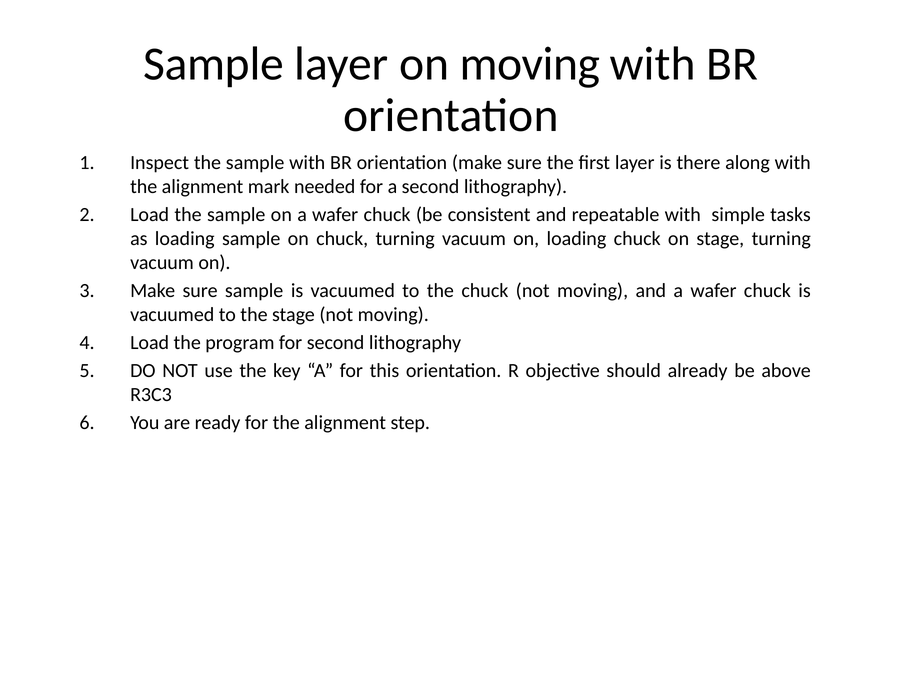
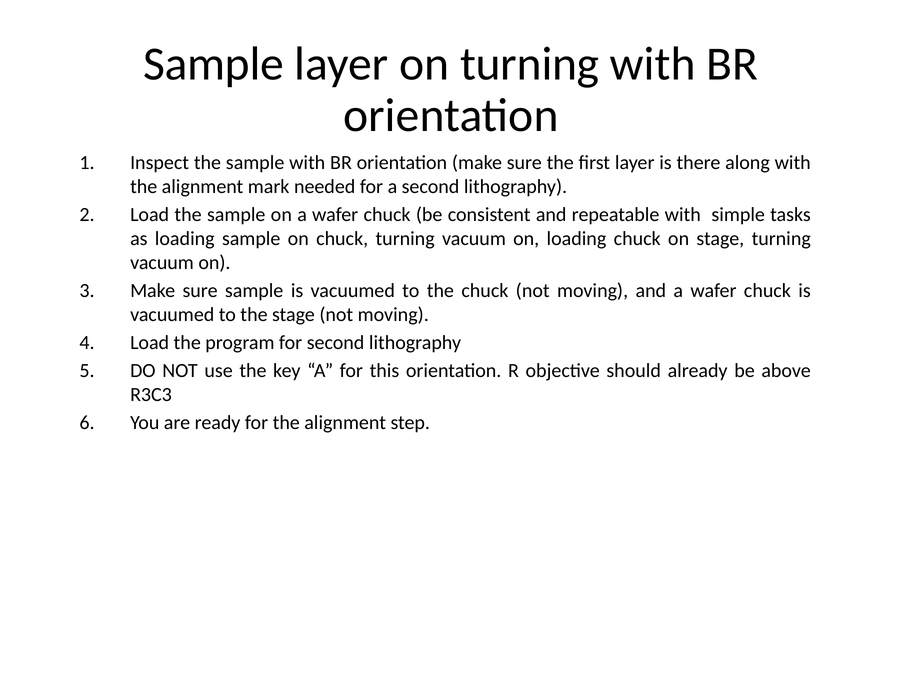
on moving: moving -> turning (530, 64)
